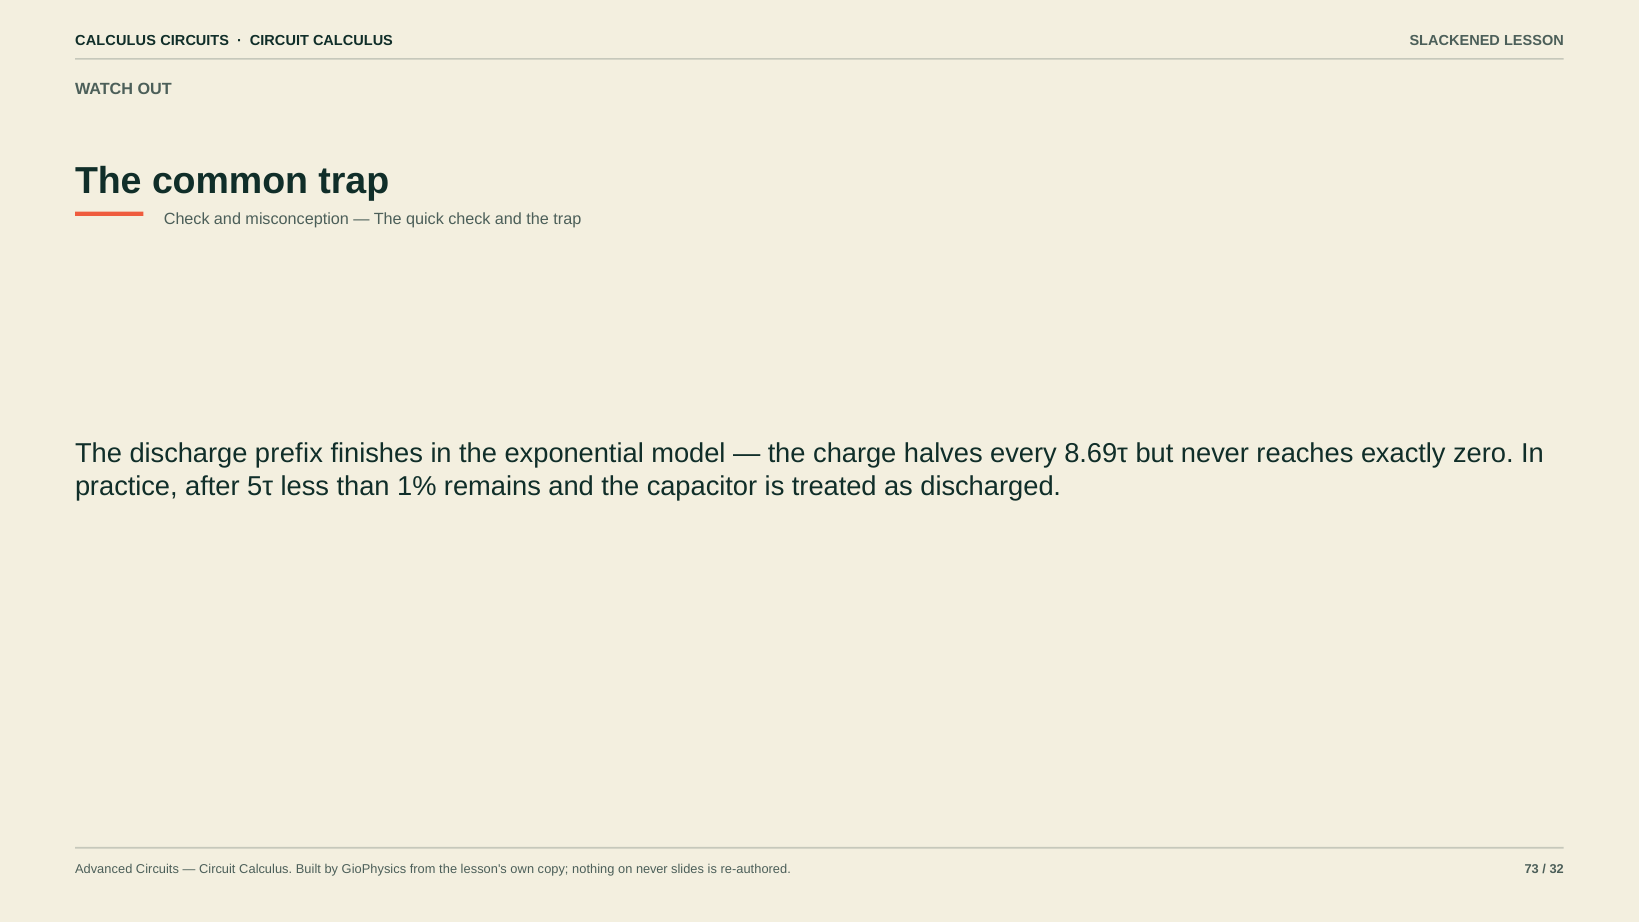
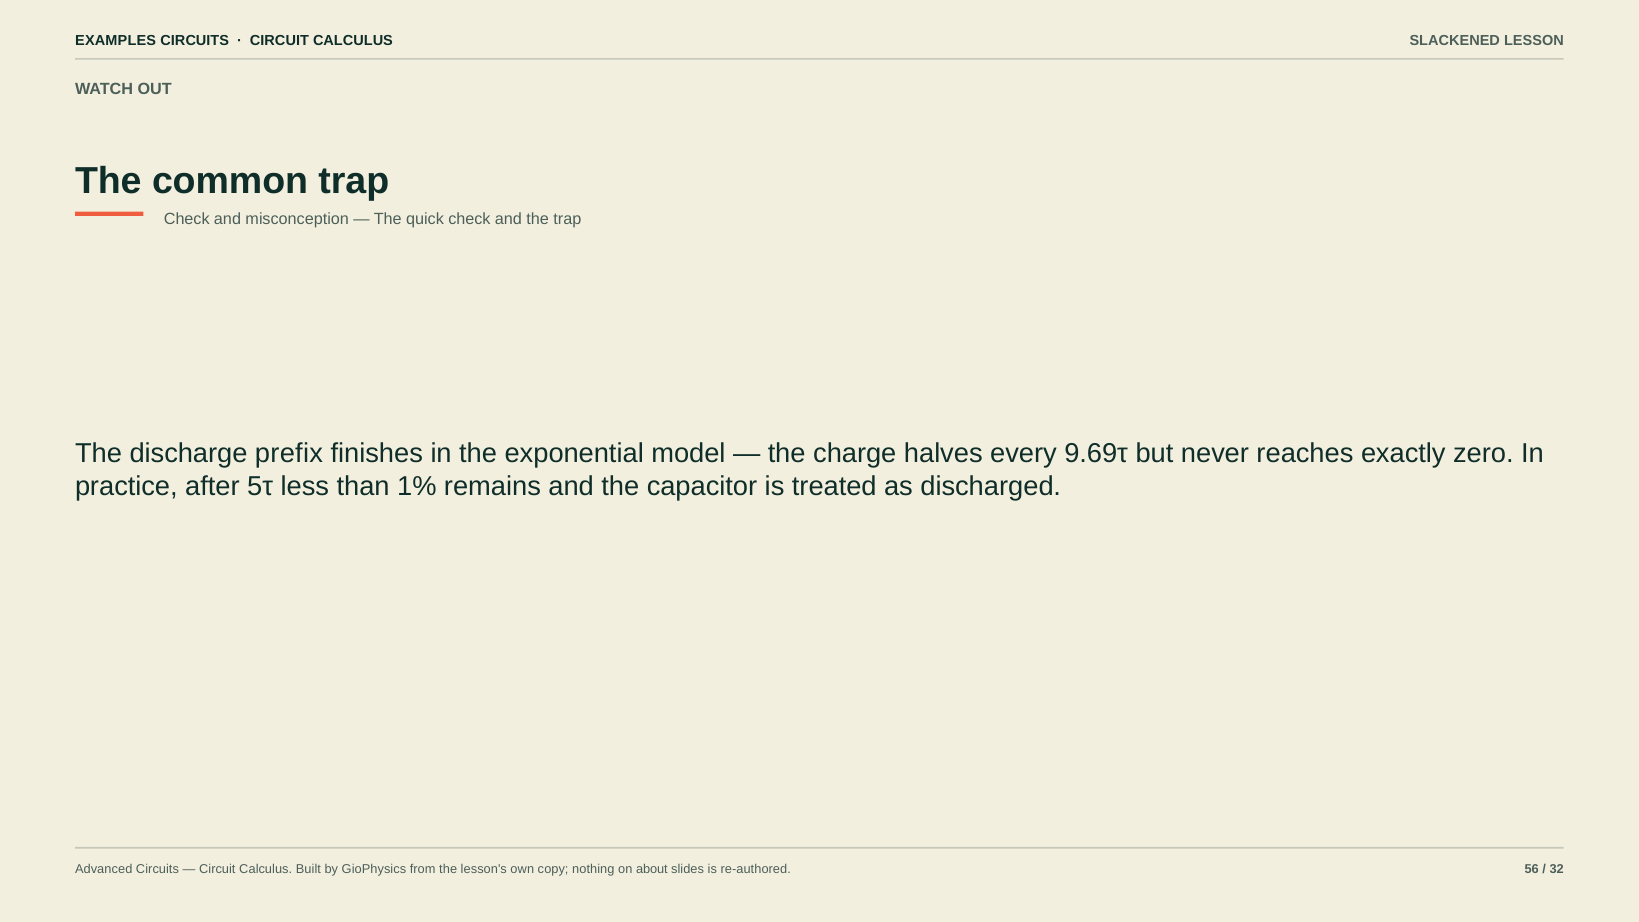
CALCULUS: CALCULUS -> EXAMPLES (116, 40)
8.69τ: 8.69τ -> 9.69τ (1096, 454)
on never: never -> about (652, 869)
73: 73 -> 56 (1532, 869)
